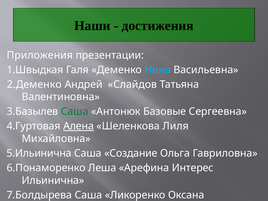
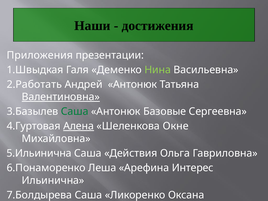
Нина colour: light blue -> light green (158, 70)
2.Деменко: 2.Деменко -> 2.Работать (34, 84)
Андрей Слайдов: Слайдов -> Антонюк (132, 84)
Валентиновна underline: none -> present (61, 97)
Лиля: Лиля -> Окне (176, 126)
Создание: Создание -> Действия (131, 153)
